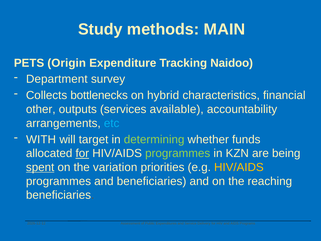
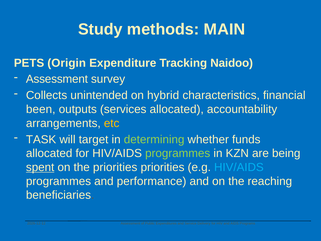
Department: Department -> Assessment (57, 79)
bottlenecks: bottlenecks -> unintended (99, 95)
other: other -> been (41, 109)
services available: available -> allocated (177, 109)
etc colour: light blue -> yellow (112, 123)
WITH: WITH -> TASK (41, 139)
for underline: present -> none (82, 153)
the variation: variation -> priorities (115, 167)
HIV/AIDS colour: yellow -> light blue (239, 167)
and beneficiaries: beneficiaries -> performance (152, 181)
